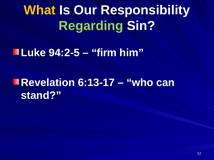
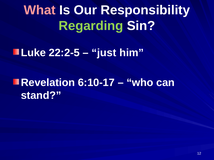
What colour: yellow -> pink (40, 10)
94:2-5: 94:2-5 -> 22:2-5 (64, 53)
firm: firm -> just (104, 53)
6:13-17: 6:13-17 -> 6:10-17 (96, 83)
